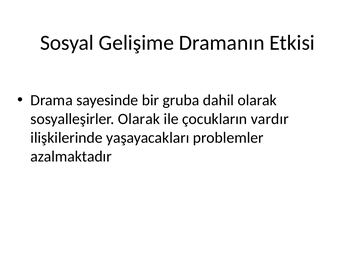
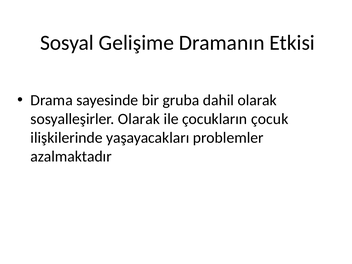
vardır: vardır -> çocuk (270, 119)
